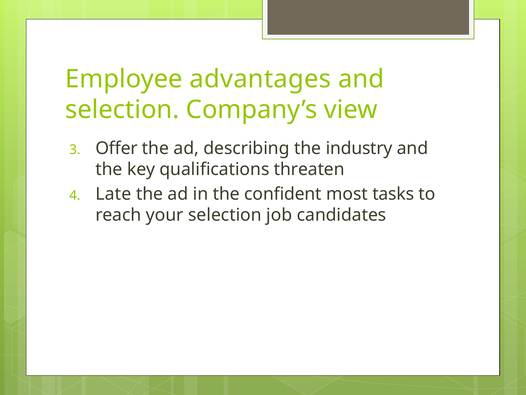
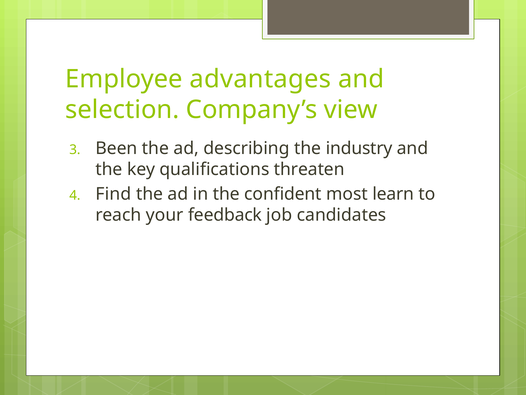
Offer: Offer -> Been (116, 148)
Late: Late -> Find (113, 194)
tasks: tasks -> learn (393, 194)
your selection: selection -> feedback (225, 215)
